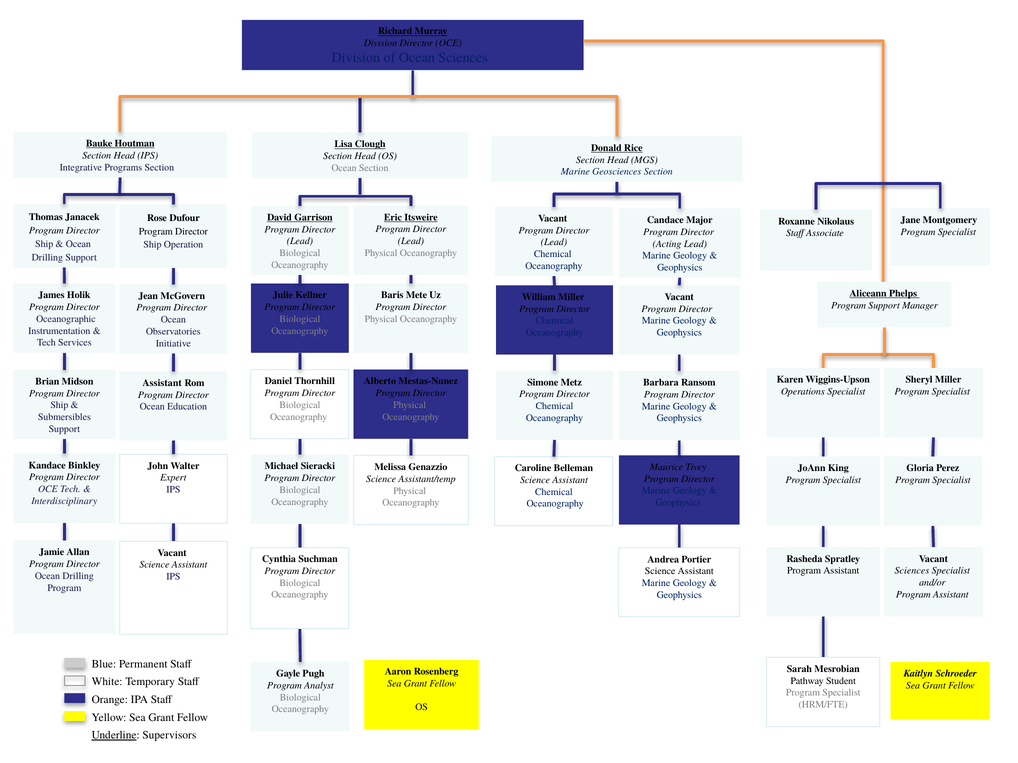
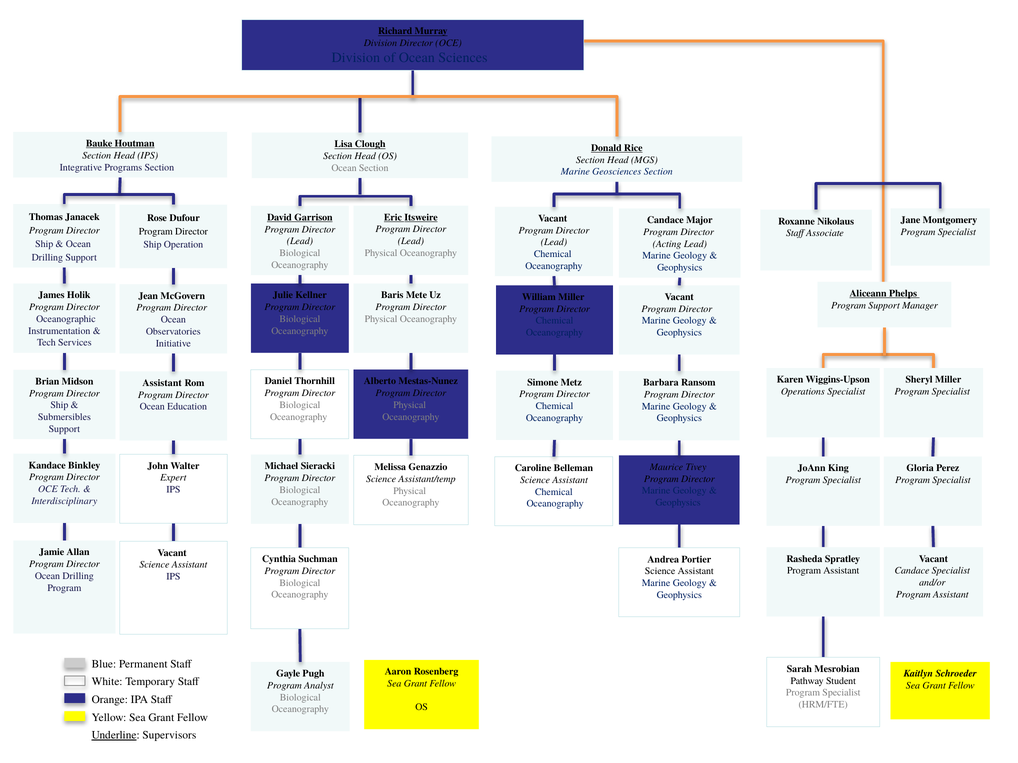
Sciences: Sciences -> Candace (912, 571)
